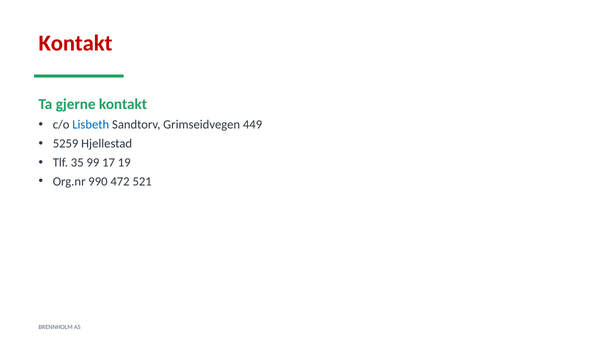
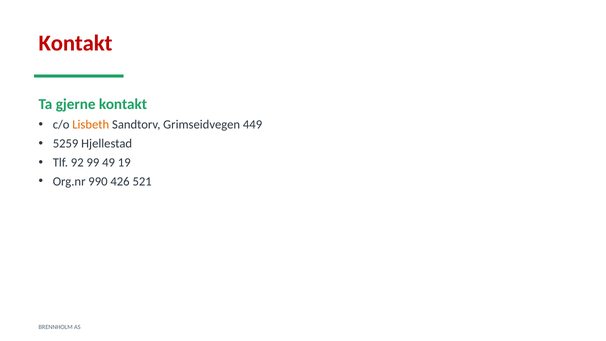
Lisbeth colour: blue -> orange (91, 125)
35: 35 -> 92 (77, 163)
17: 17 -> 49 (109, 163)
472: 472 -> 426 (120, 181)
